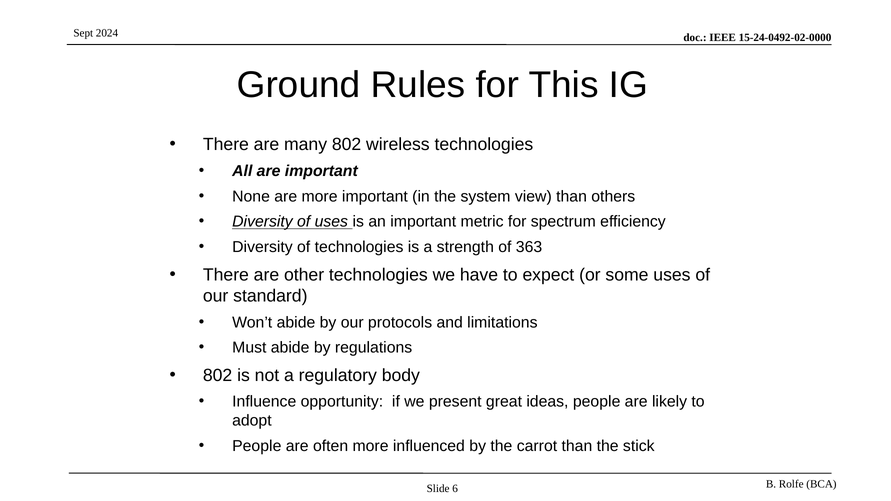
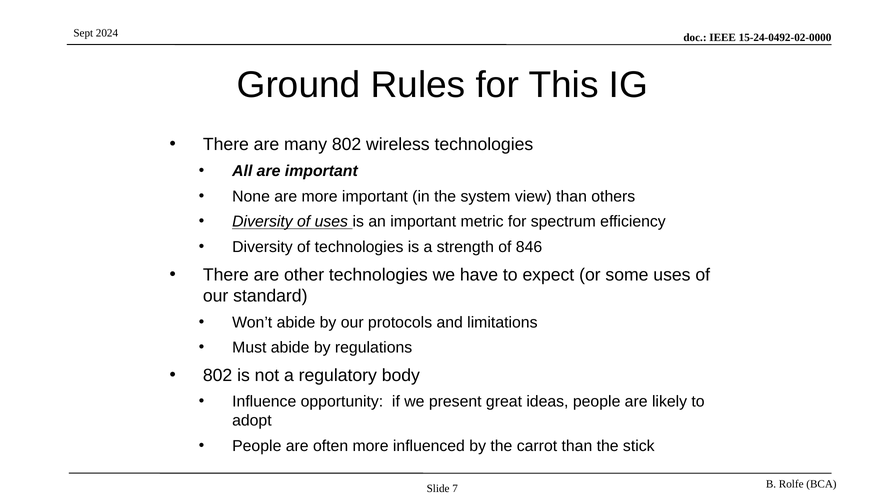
363: 363 -> 846 (529, 247)
6: 6 -> 7 (455, 489)
